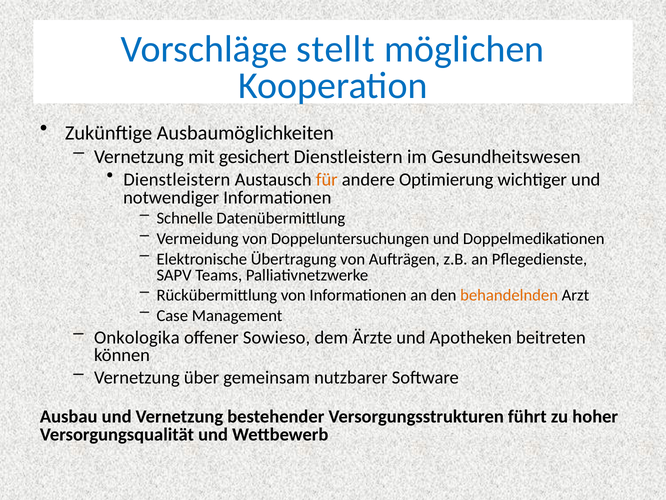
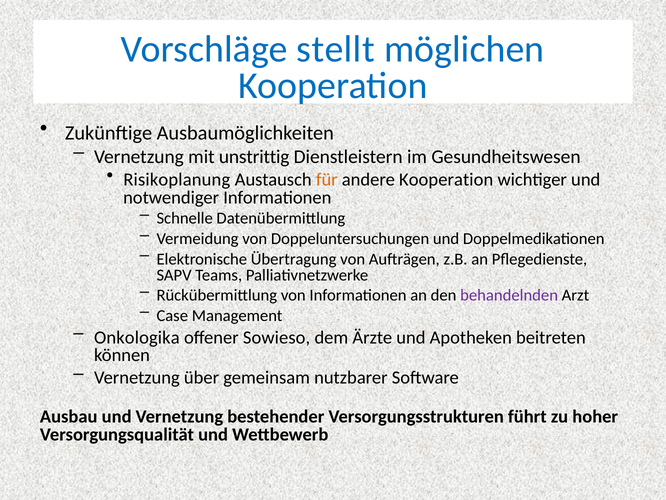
gesichert: gesichert -> unstrittig (254, 157)
Dienstleistern: Dienstleistern -> Risikoplanung (177, 179)
andere Optimierung: Optimierung -> Kooperation (446, 179)
behandelnden colour: orange -> purple (509, 295)
